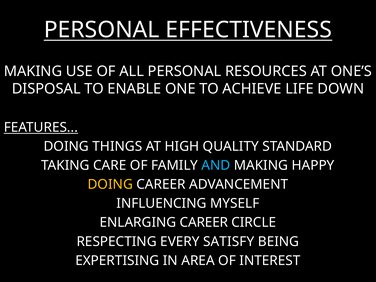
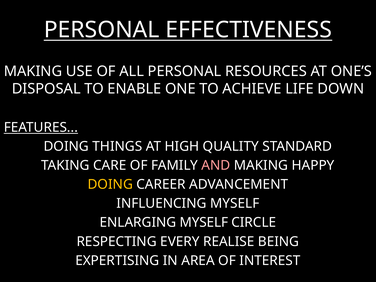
AND colour: light blue -> pink (216, 165)
ENLARGING CAREER: CAREER -> MYSELF (204, 222)
SATISFY: SATISFY -> REALISE (229, 242)
